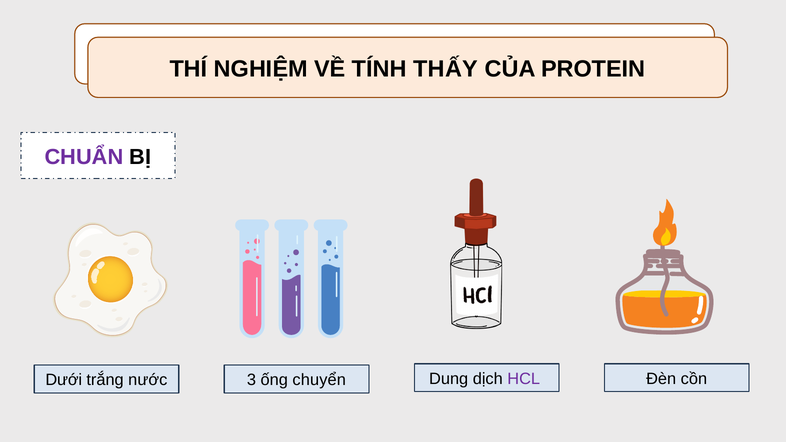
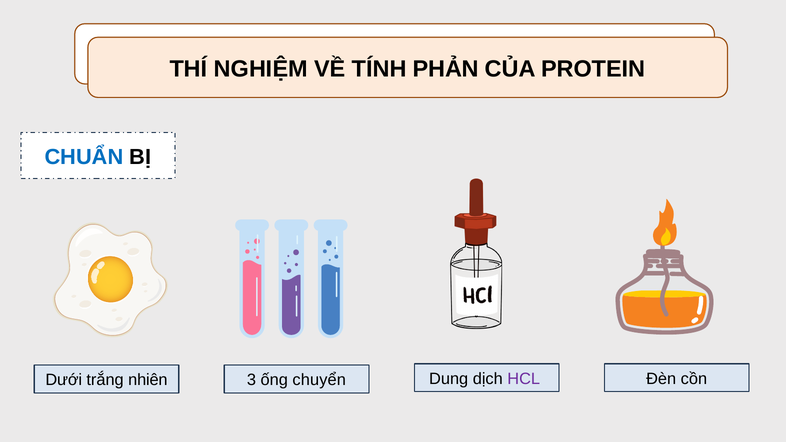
THẤY: THẤY -> PHẢN (446, 69)
CHUẨN colour: purple -> blue (84, 157)
nước: nước -> nhiên (148, 380)
